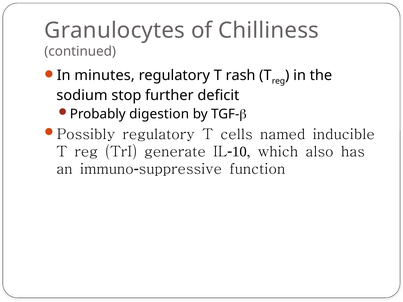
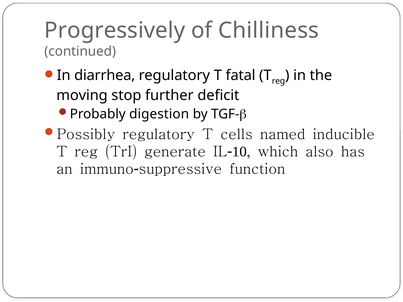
Granulocytes: Granulocytes -> Progressively (115, 30)
minutes: minutes -> diarrhea (105, 76)
rash: rash -> fatal (241, 76)
sodium: sodium -> moving (82, 95)
